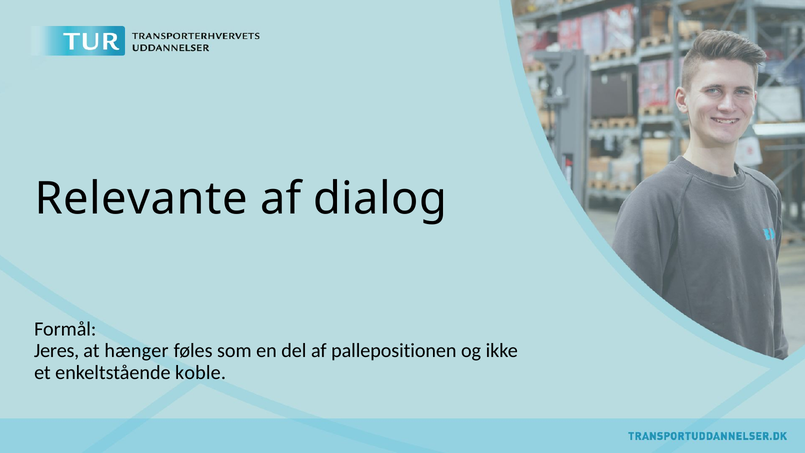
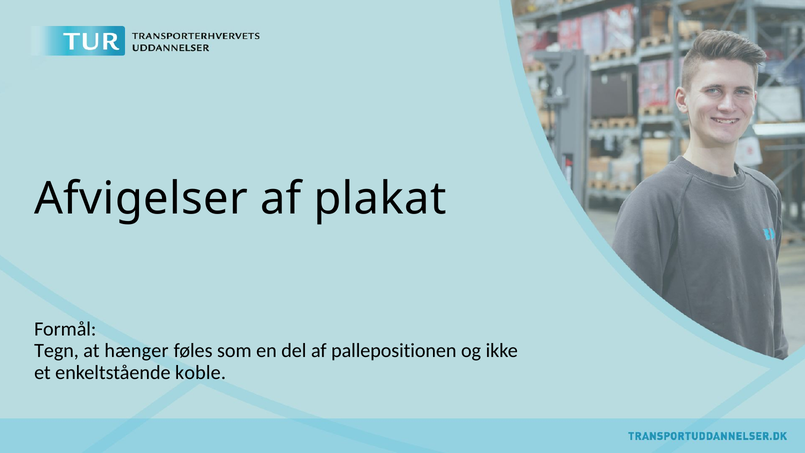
Relevante: Relevante -> Afvigelser (141, 199)
dialog: dialog -> plakat (380, 199)
Jeres: Jeres -> Tegn (57, 350)
